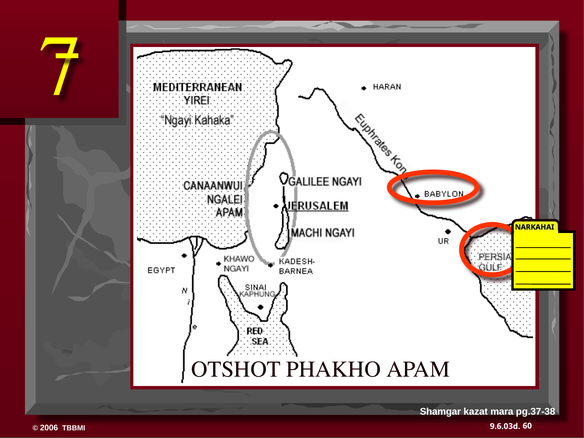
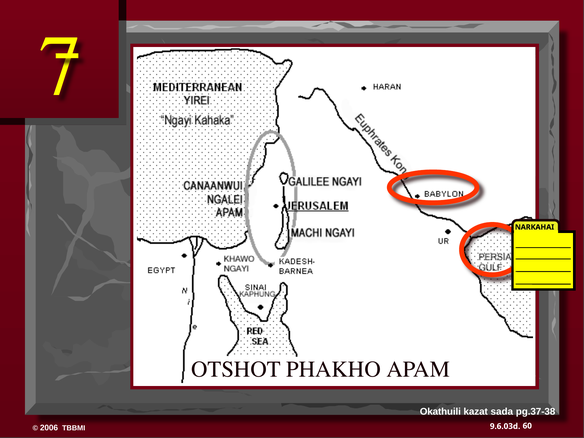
Shamgar: Shamgar -> Okathuili (440, 412)
mara: mara -> sada (502, 412)
